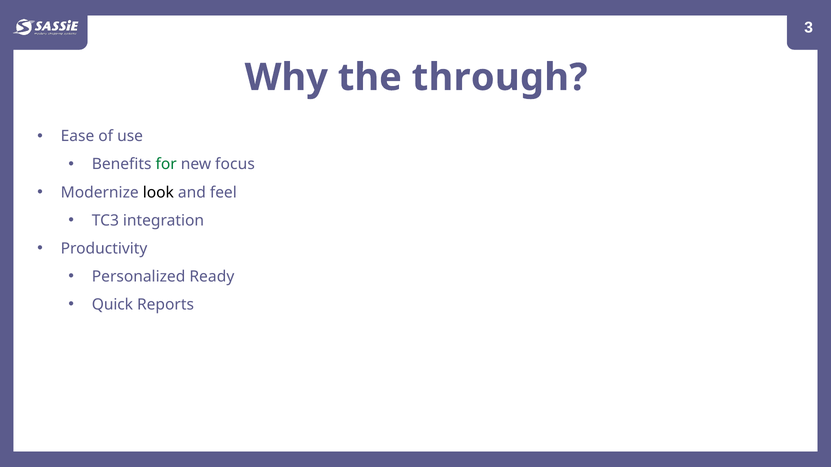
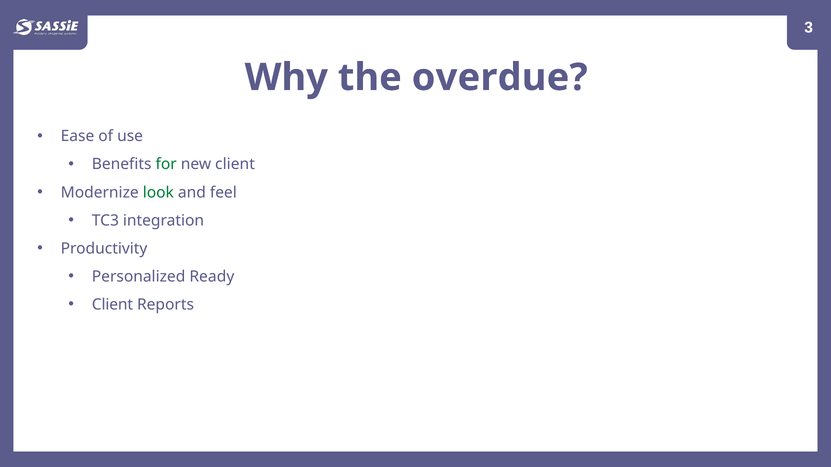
through: through -> overdue (500, 78)
new focus: focus -> client (235, 165)
look colour: black -> green (158, 193)
Quick: Quick -> Client (112, 305)
